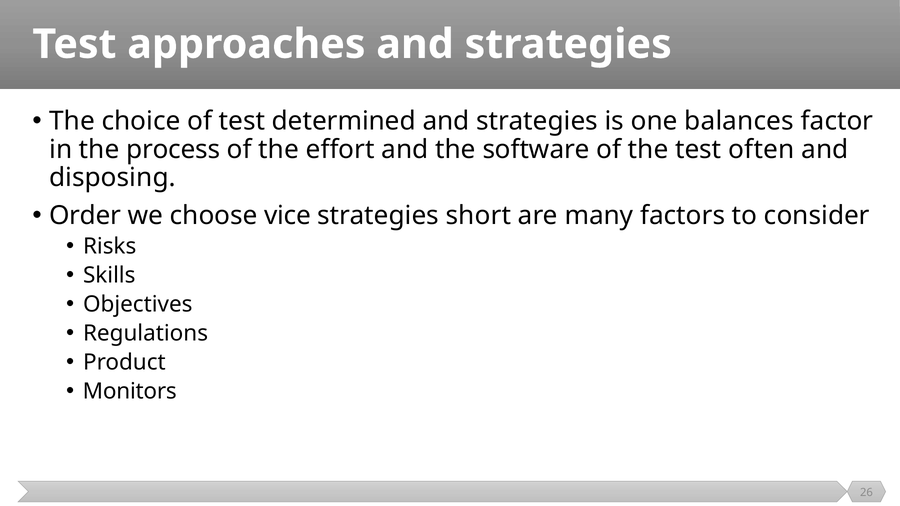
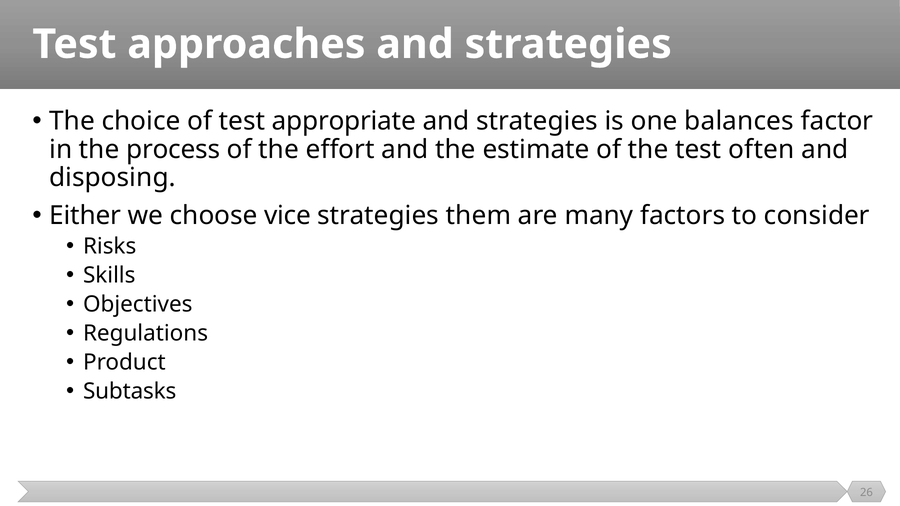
determined: determined -> appropriate (344, 121)
software: software -> estimate (536, 150)
Order: Order -> Either (85, 215)
short: short -> them (478, 215)
Monitors: Monitors -> Subtasks (130, 391)
